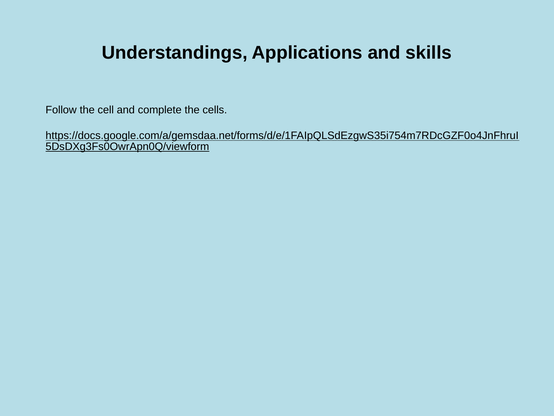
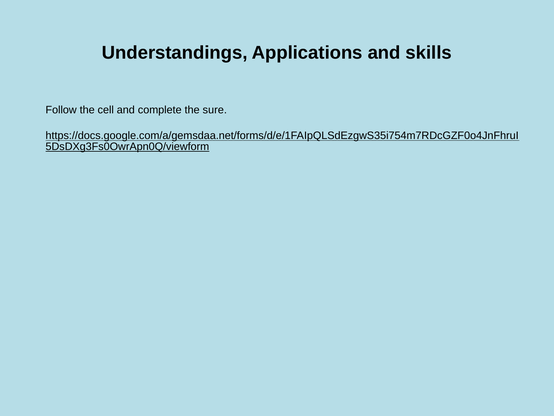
cells: cells -> sure (215, 110)
